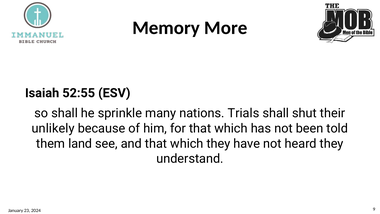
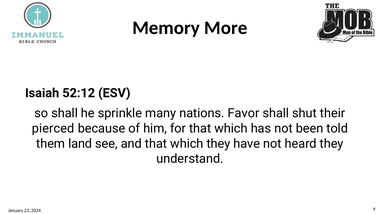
52:55: 52:55 -> 52:12 (79, 93)
Trials: Trials -> Favor (244, 113)
unlikely: unlikely -> pierced (53, 128)
